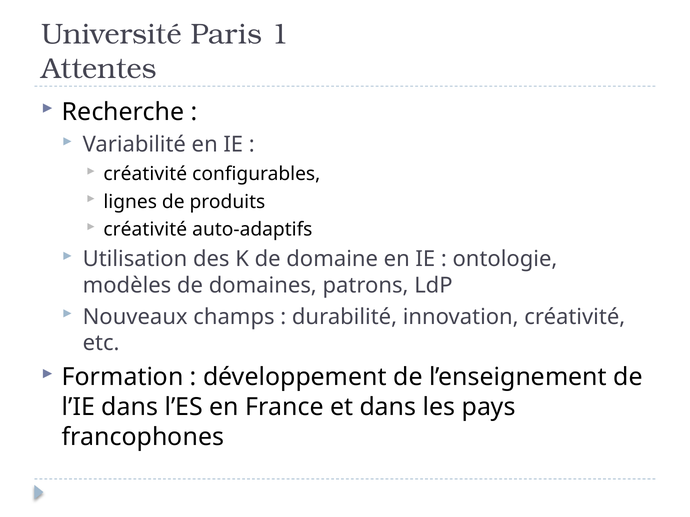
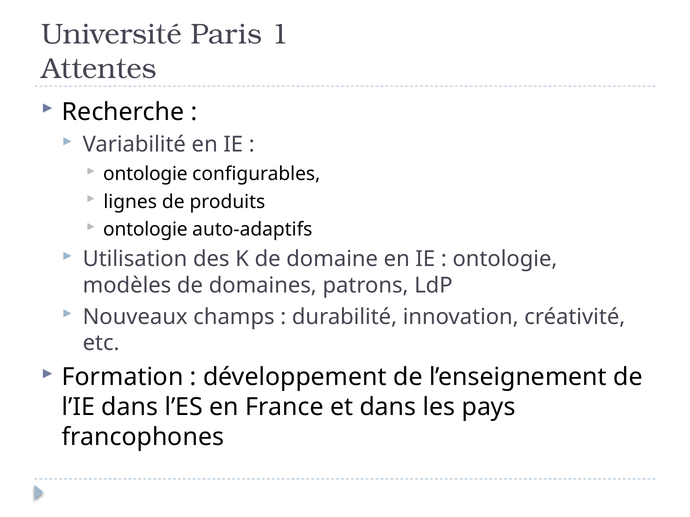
créativité: créativité -> ontologie (145, 174)
créativité: créativité -> ontologie (145, 230)
